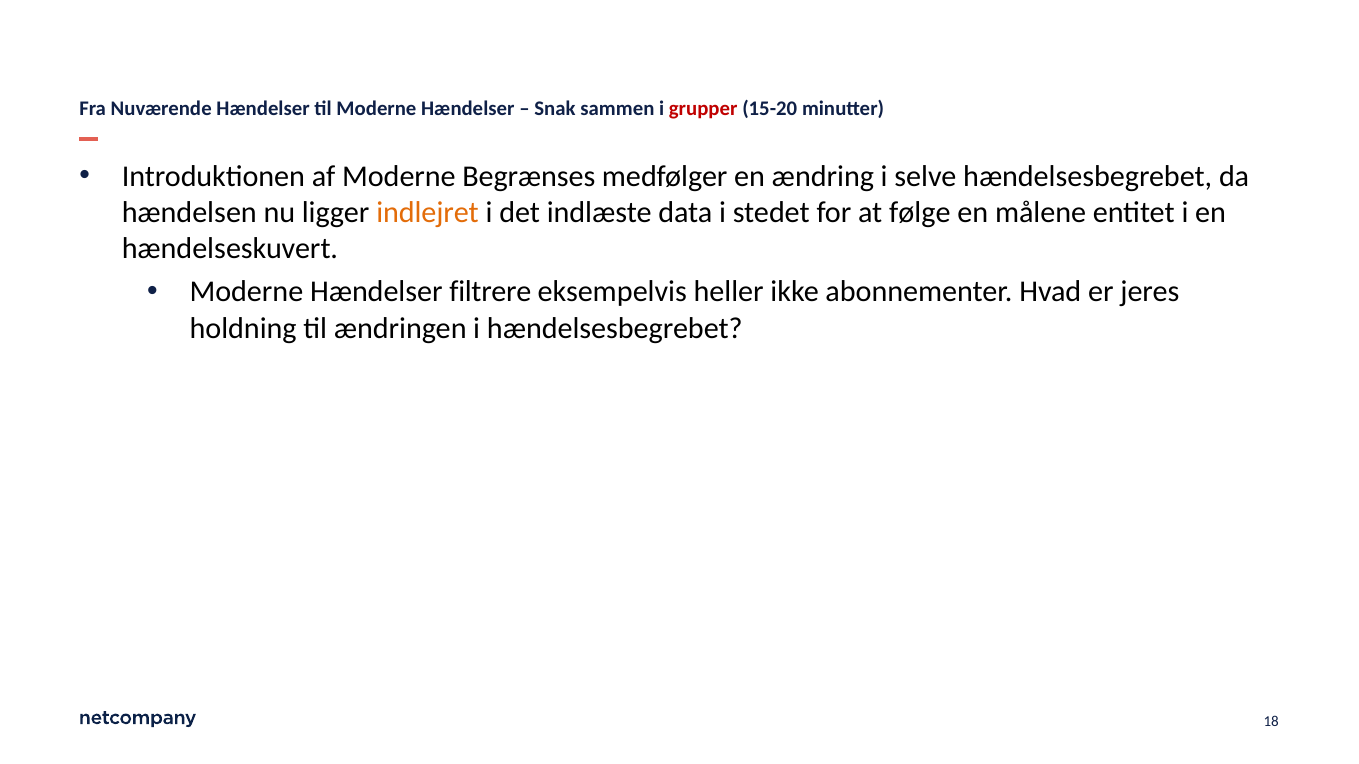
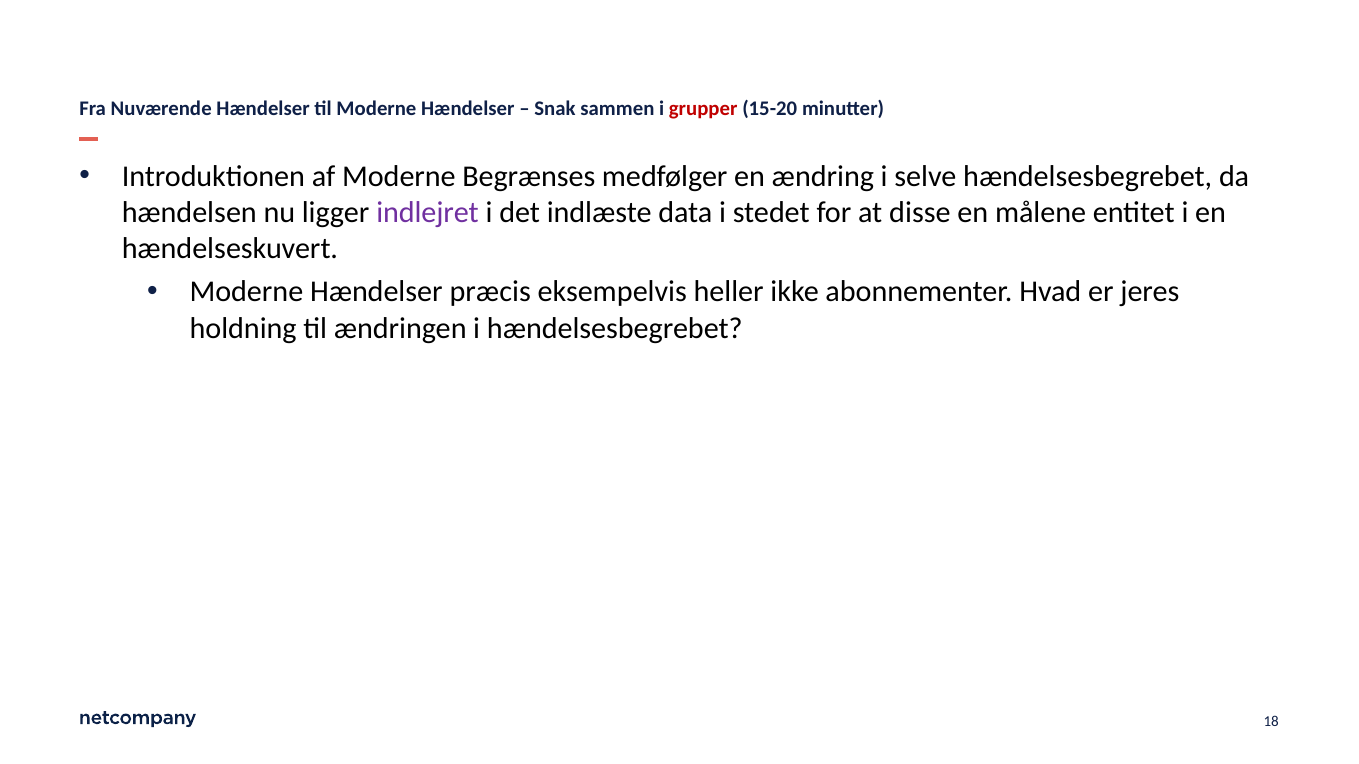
indlejret colour: orange -> purple (428, 213)
følge: følge -> disse (920, 213)
filtrere: filtrere -> præcis (490, 292)
